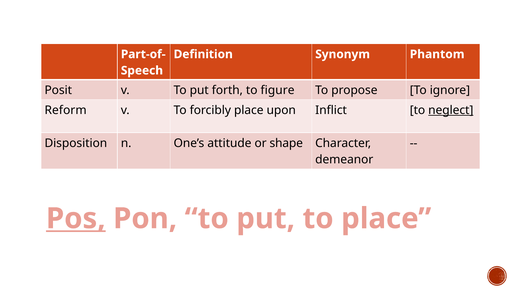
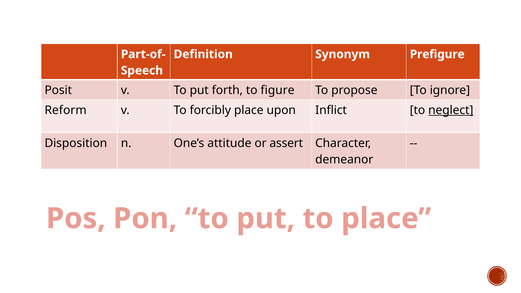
Phantom: Phantom -> Prefigure (437, 54)
shape: shape -> assert (286, 143)
Pos underline: present -> none (76, 219)
